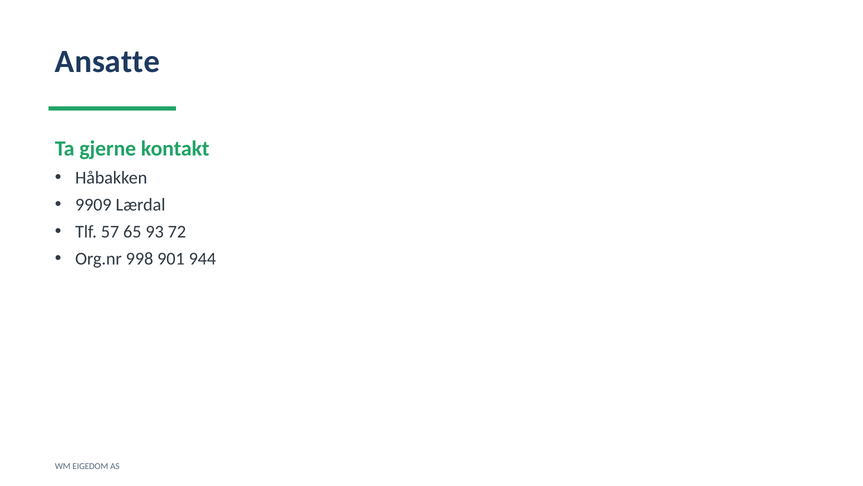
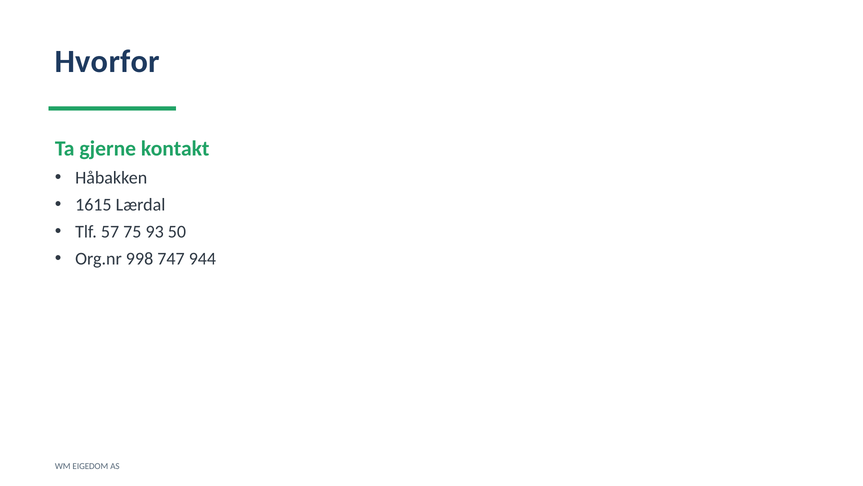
Ansatte: Ansatte -> Hvorfor (107, 62)
9909: 9909 -> 1615 (93, 204)
65: 65 -> 75 (132, 231)
72: 72 -> 50 (177, 231)
901: 901 -> 747 (171, 258)
